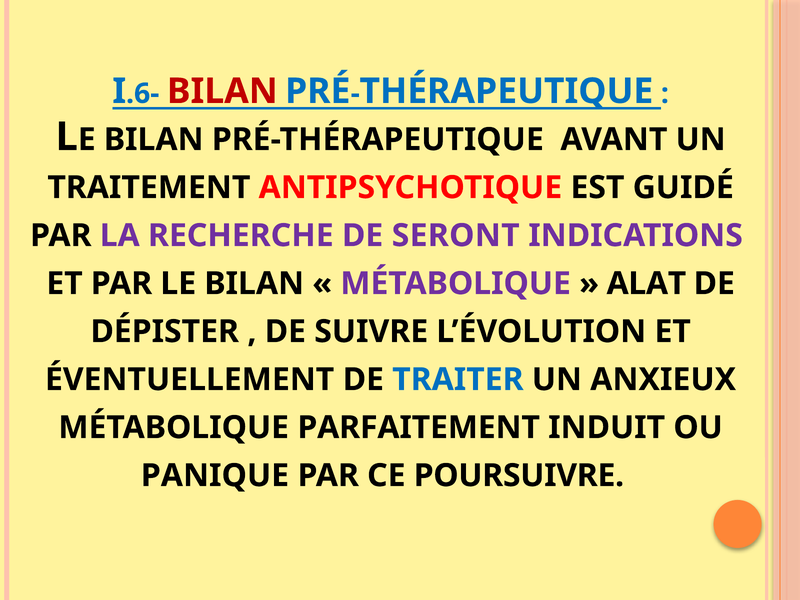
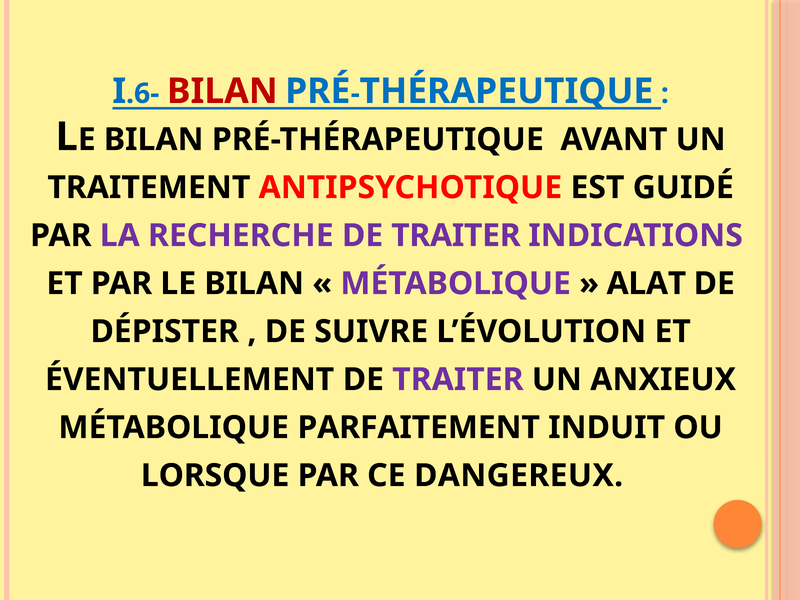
RECHERCHE DE SERONT: SERONT -> TRAITER (456, 236)
TRAITER colour: blue -> purple (458, 380)
PANIQUE: PANIQUE -> LORSQUE (215, 476)
POURSUIVRE: POURSUIVRE -> DANGEREUX (519, 476)
